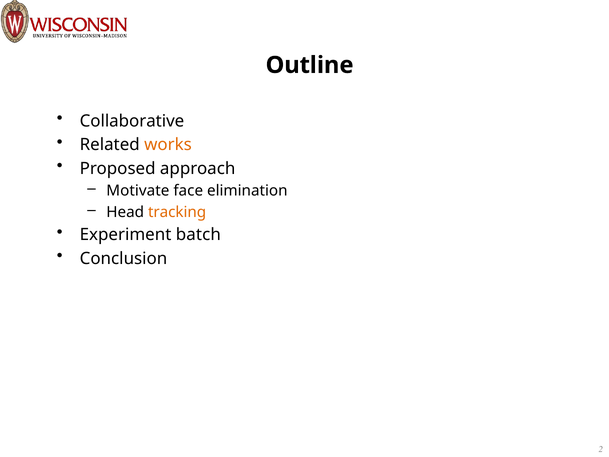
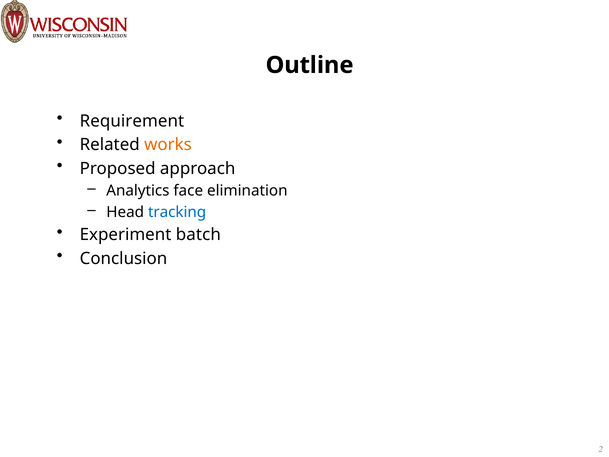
Collaborative: Collaborative -> Requirement (132, 121)
Motivate: Motivate -> Analytics (138, 191)
tracking colour: orange -> blue (177, 212)
